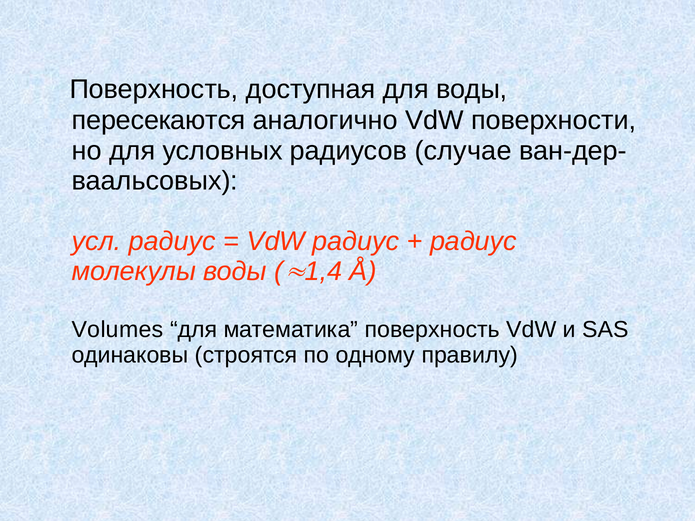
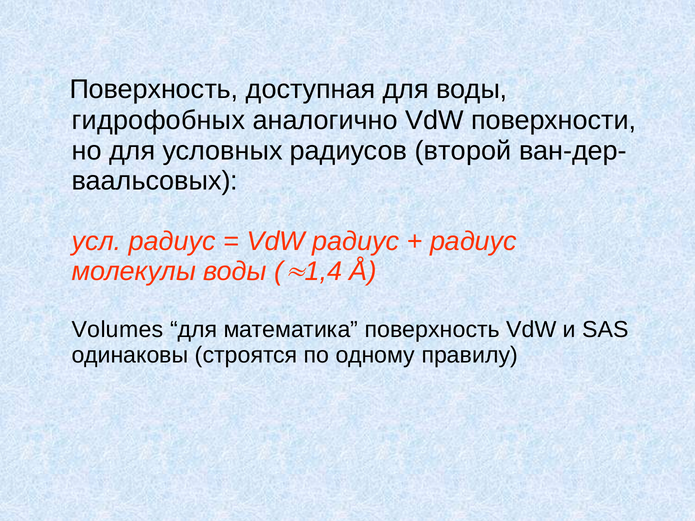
пересекаются: пересекаются -> гидрофобных (158, 121)
случае: случае -> второй (463, 151)
